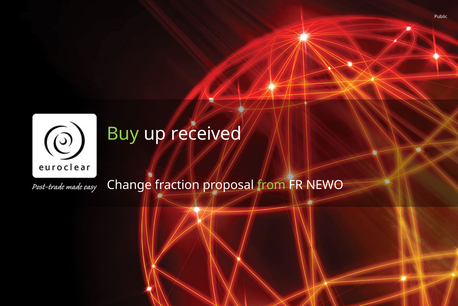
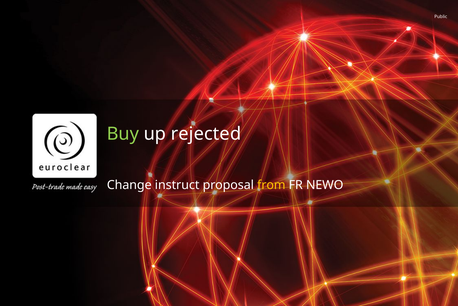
received: received -> rejected (206, 134)
fraction: fraction -> instruct (177, 185)
from colour: light green -> yellow (271, 185)
